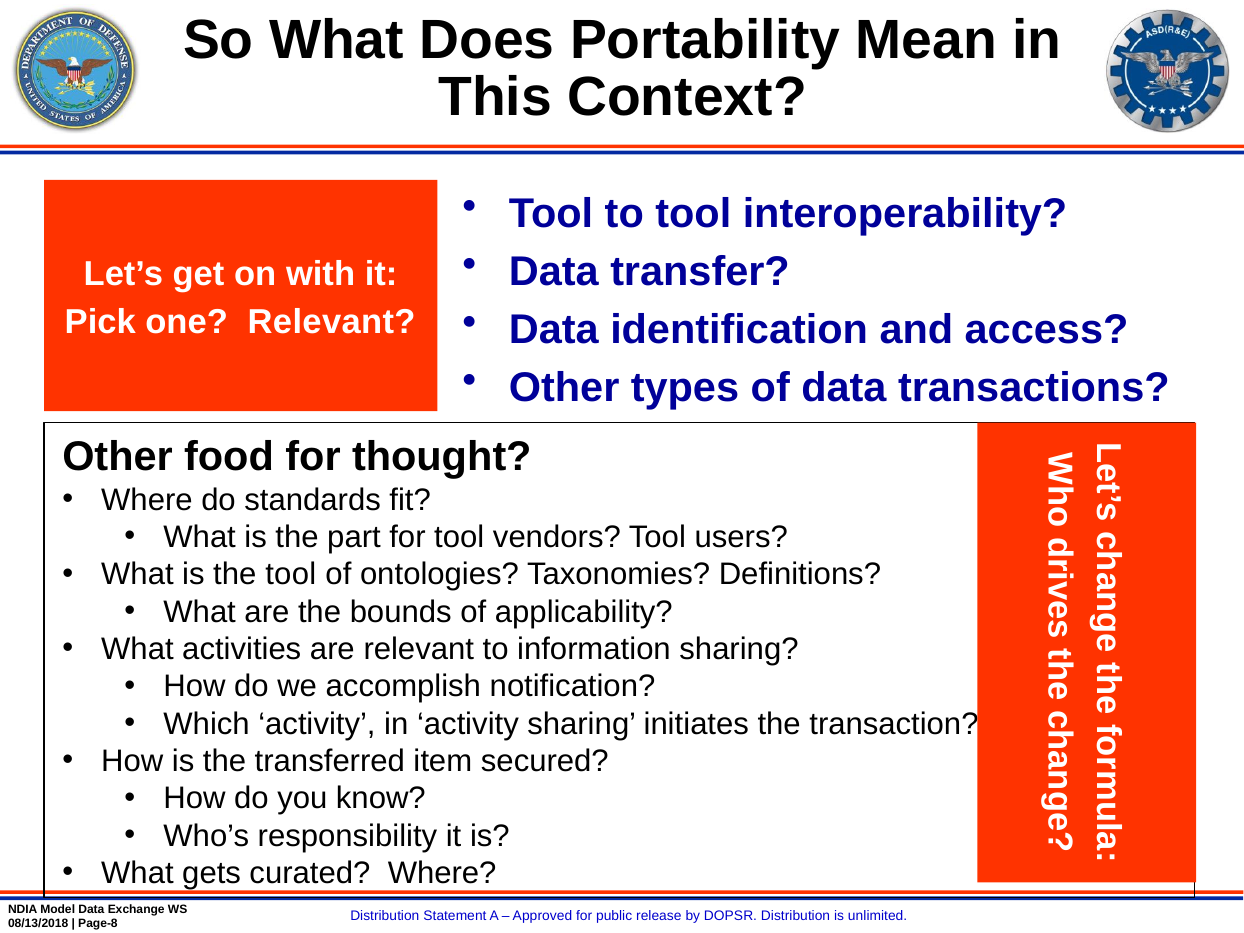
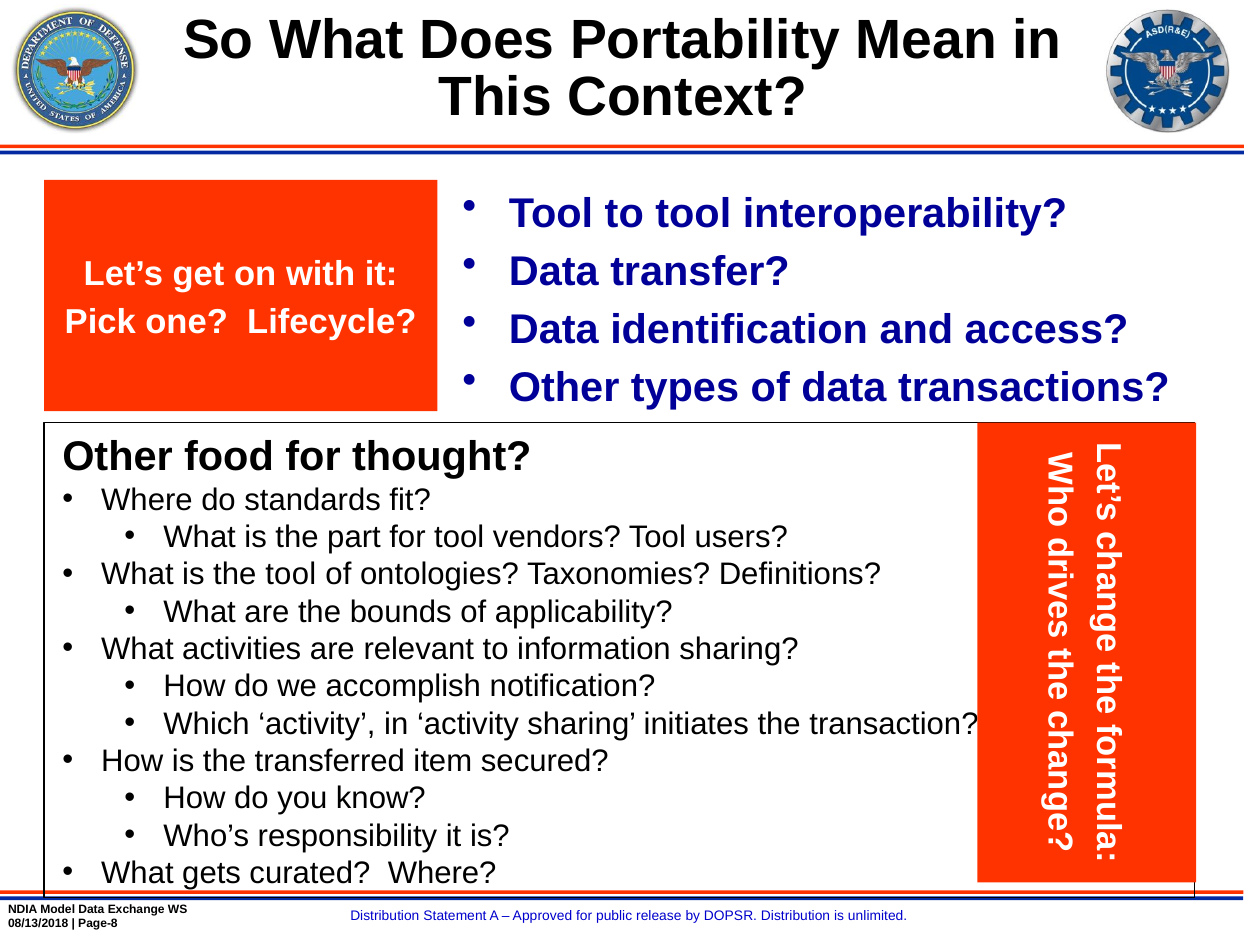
one Relevant: Relevant -> Lifecycle (332, 322)
